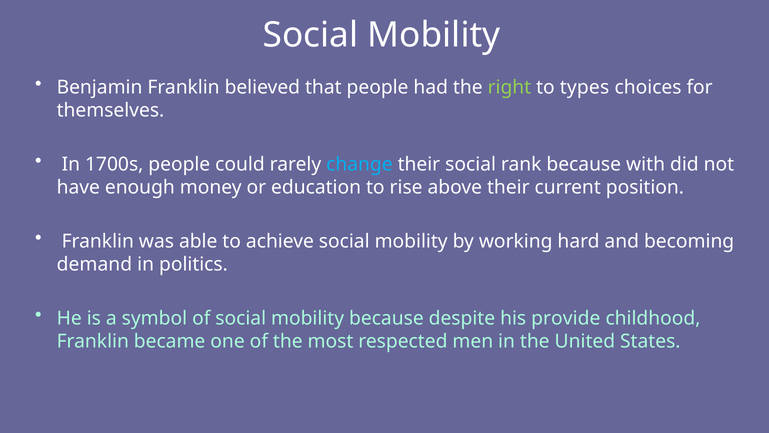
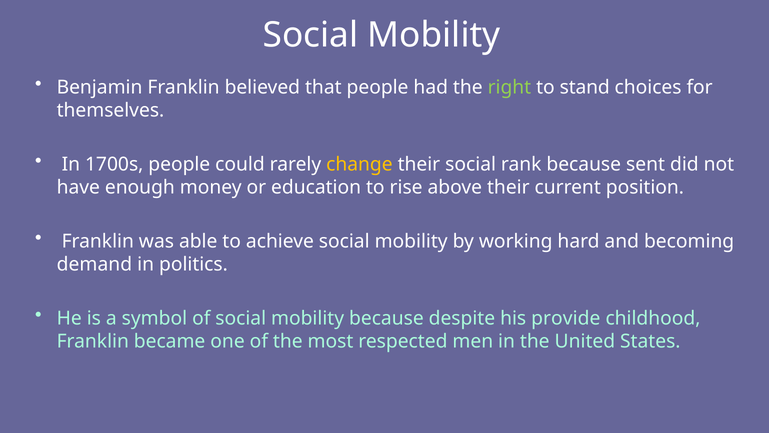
types: types -> stand (585, 87)
change colour: light blue -> yellow (359, 164)
with: with -> sent (646, 164)
